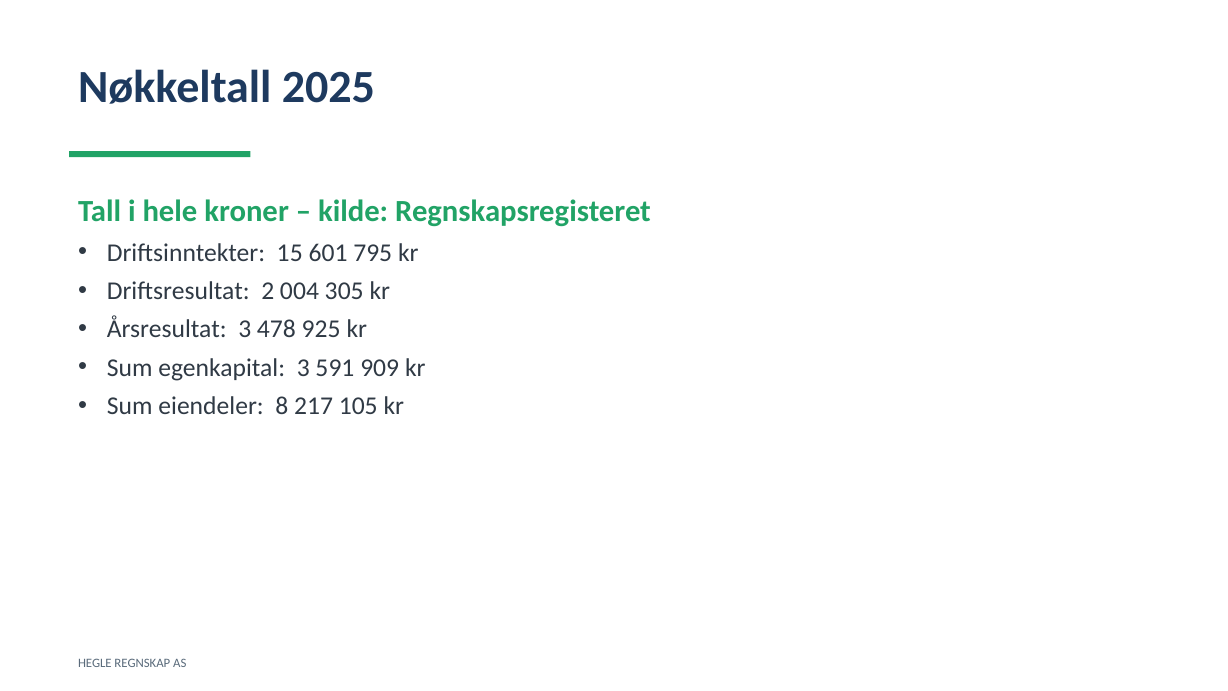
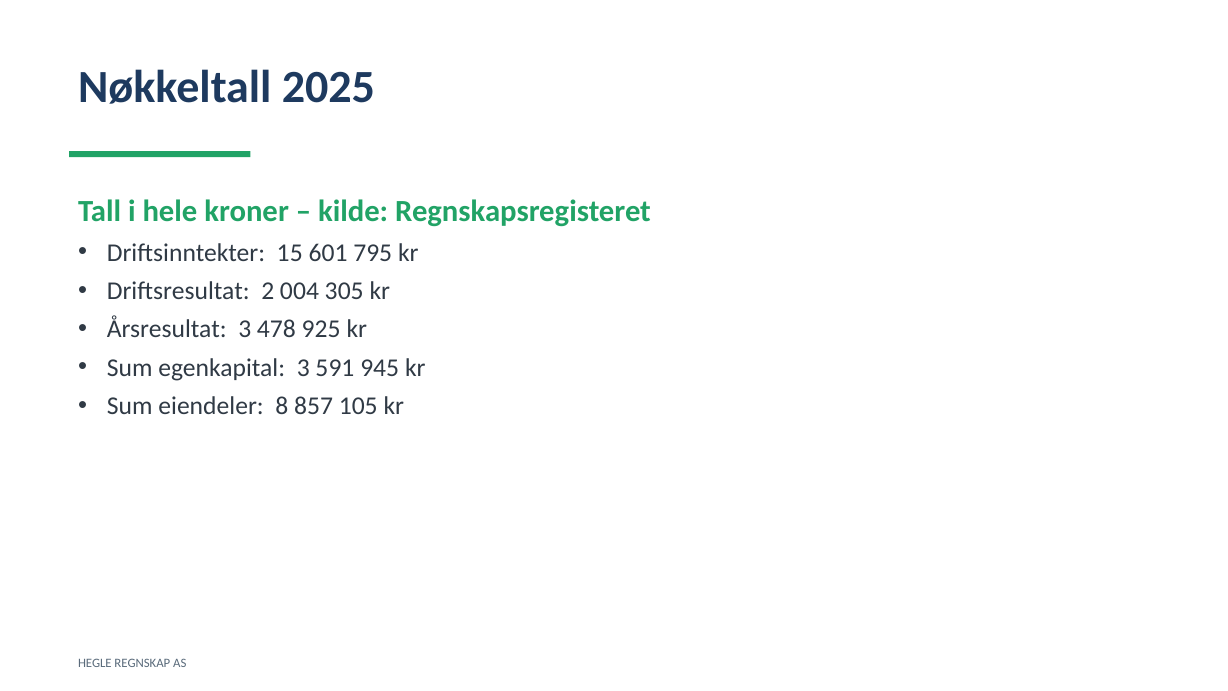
909: 909 -> 945 (380, 368)
217: 217 -> 857 (314, 406)
